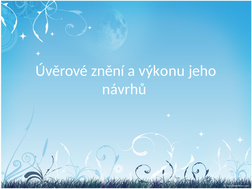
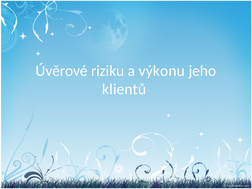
znění: znění -> riziku (108, 71)
návrhů: návrhů -> klientů (124, 89)
